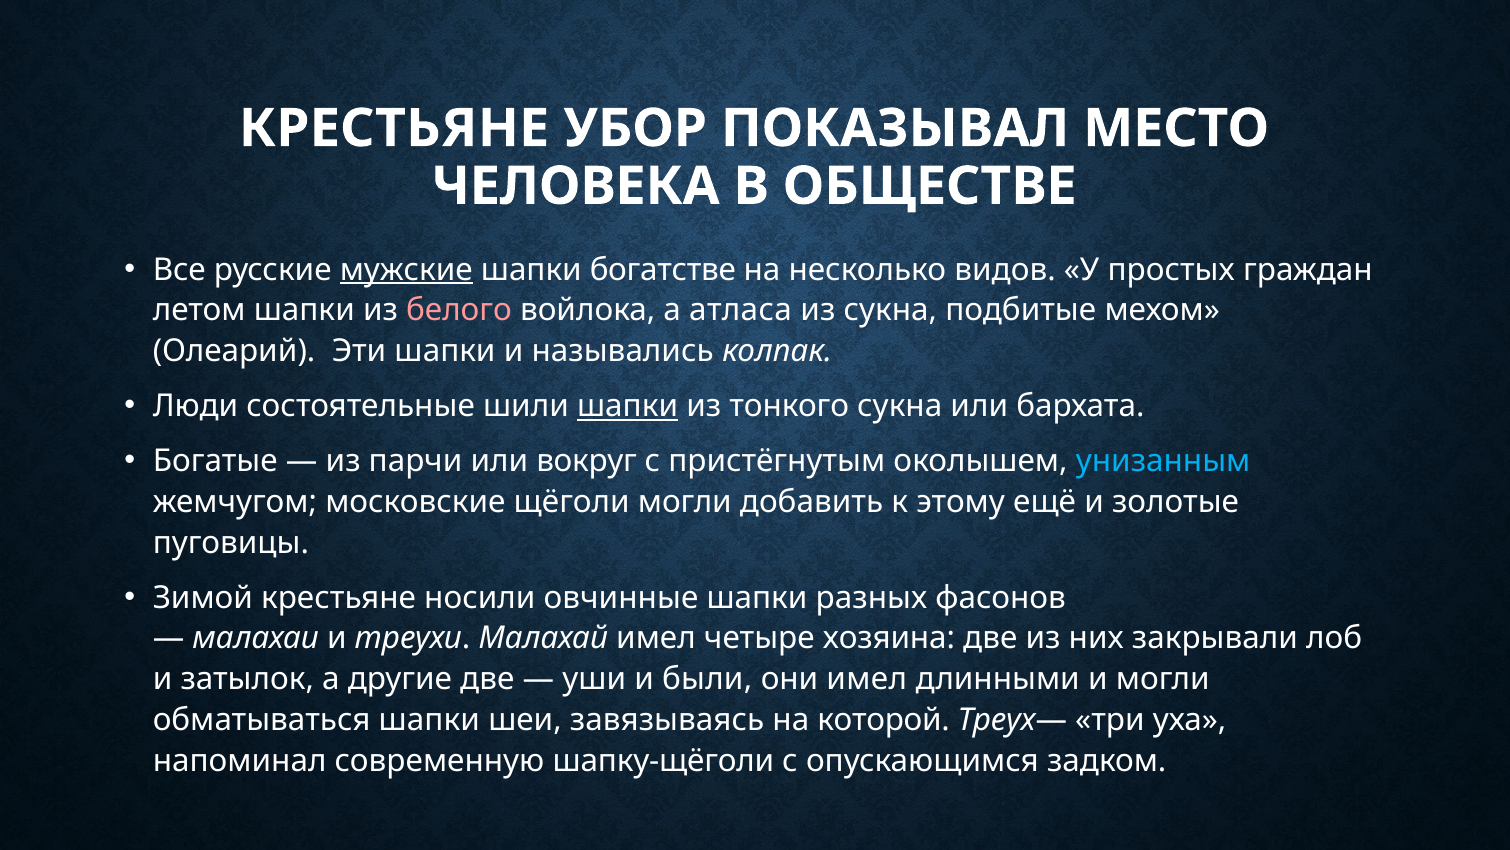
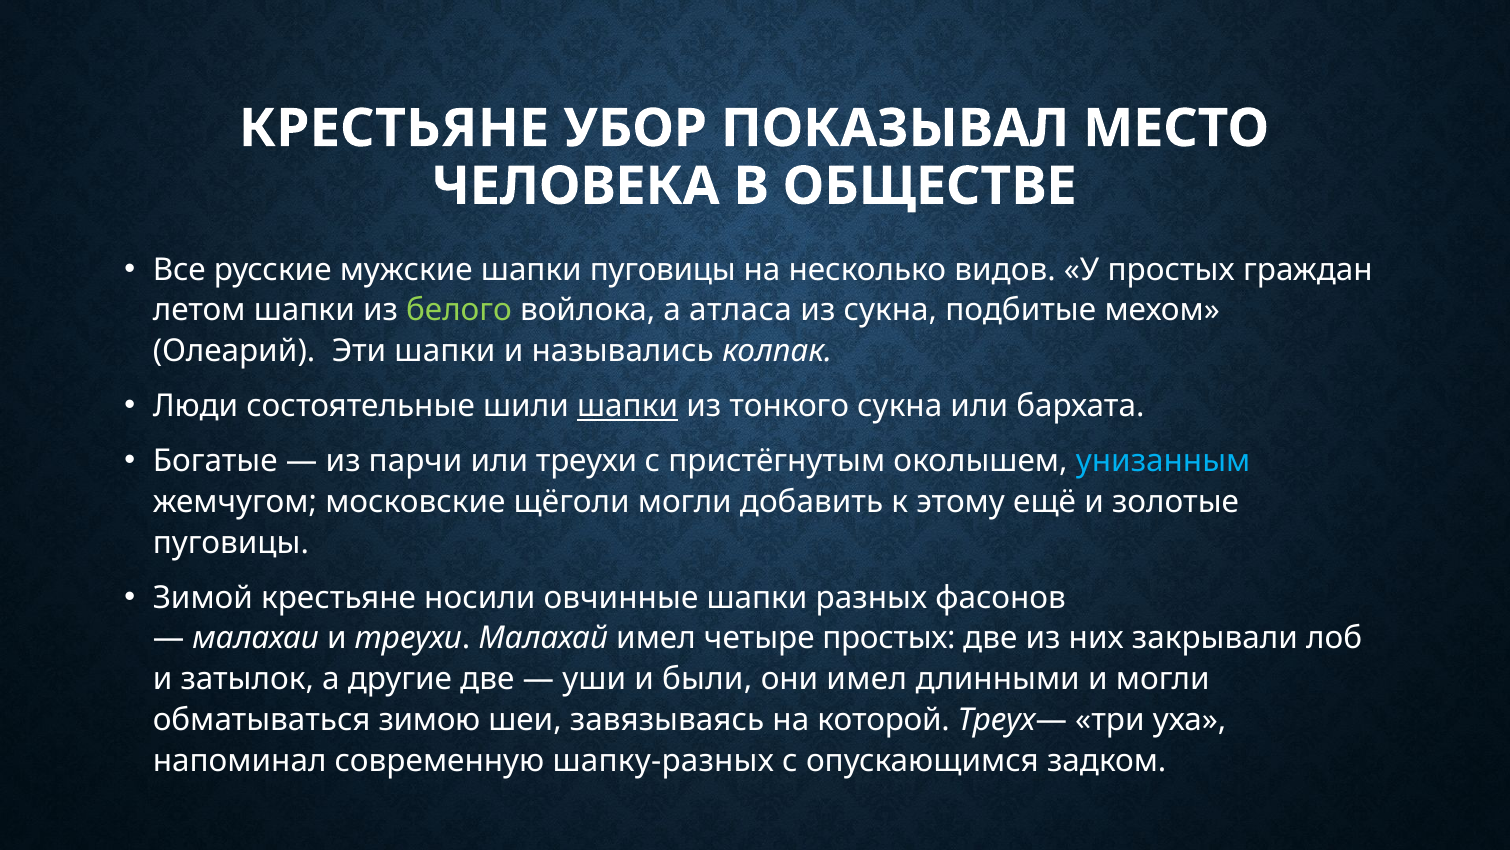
мужские underline: present -> none (406, 270)
шапки богатстве: богатстве -> пуговицы (663, 270)
белого colour: pink -> light green (459, 310)
или вокруг: вокруг -> треухи (587, 461)
четыре хозяина: хозяина -> простых (889, 638)
обматываться шапки: шапки -> зимою (430, 719)
шапку-щёголи: шапку-щёголи -> шапку-разных (663, 760)
